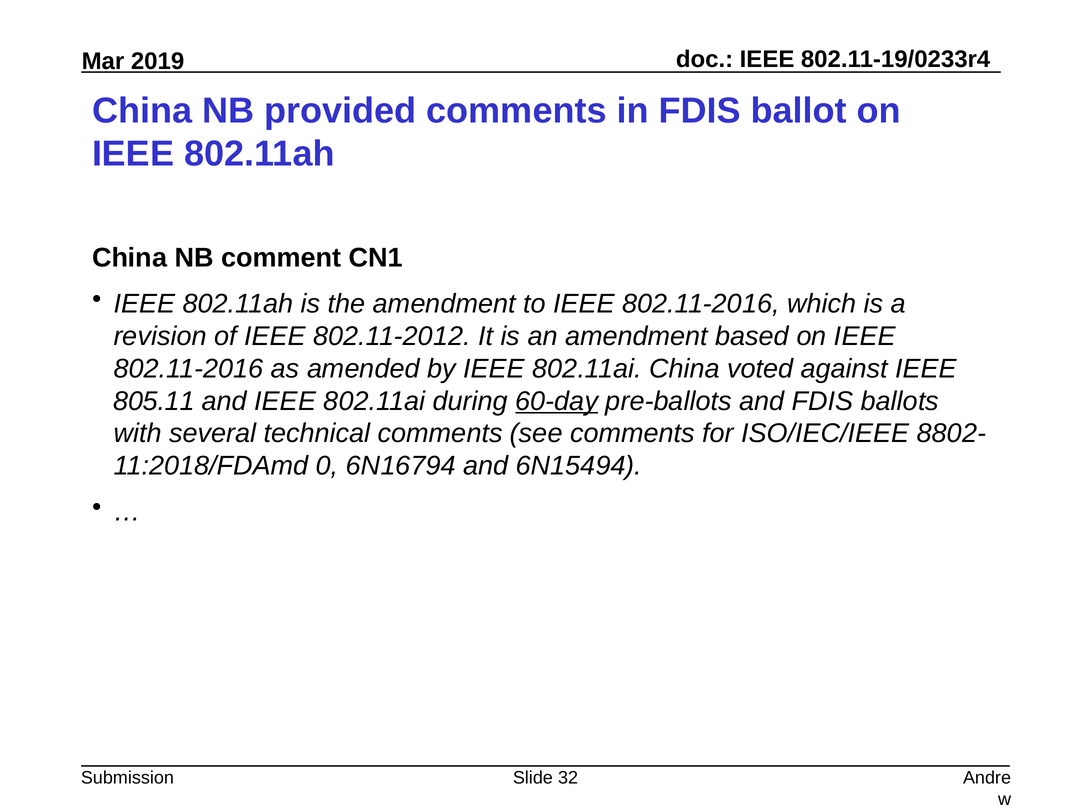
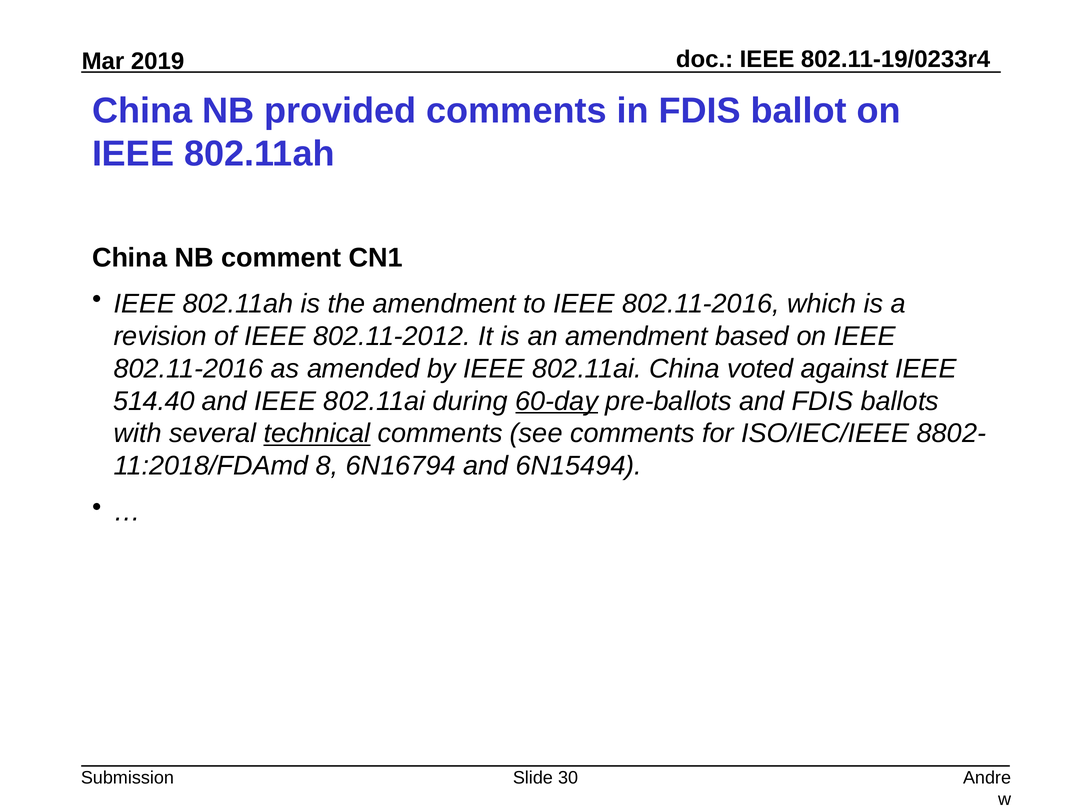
805.11: 805.11 -> 514.40 (154, 401)
technical underline: none -> present (317, 434)
0: 0 -> 8 (327, 466)
32: 32 -> 30 (568, 778)
